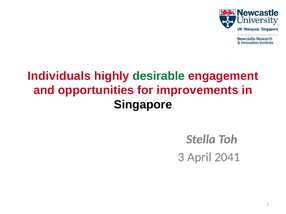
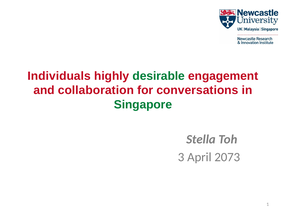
opportunities: opportunities -> collaboration (96, 90)
improvements: improvements -> conversations (197, 90)
Singapore colour: black -> green (143, 105)
2041: 2041 -> 2073 (227, 158)
